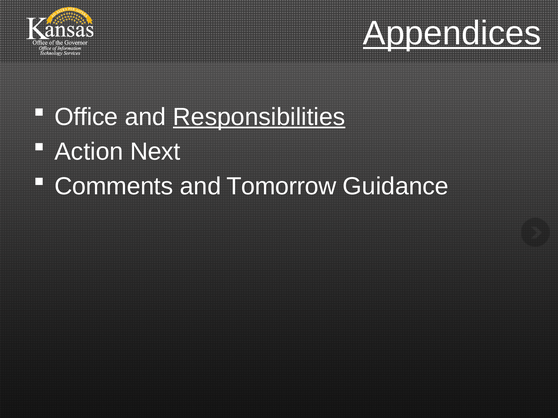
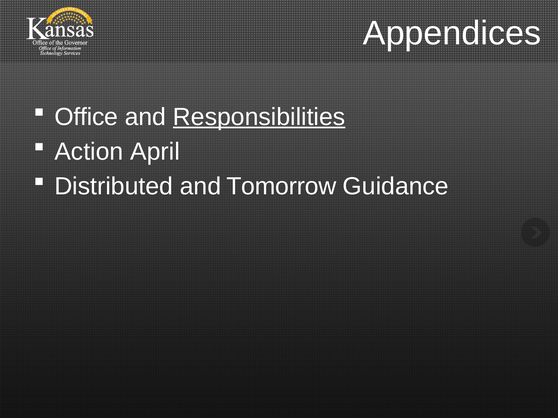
Appendices underline: present -> none (452, 33)
Next: Next -> April (155, 152)
Comments: Comments -> Distributed (114, 187)
